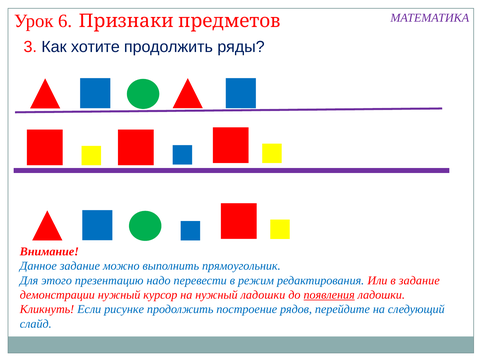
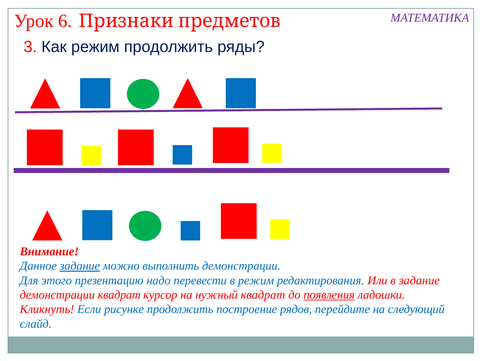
Как хотите: хотите -> режим (95, 47)
задание underline: none -> present (80, 266)
выполнить прямоугольник: прямоугольник -> демонстрации (241, 266)
демонстрации нужный: нужный -> квадрат (119, 295)
нужный ладошки: ладошки -> квадрат (263, 295)
